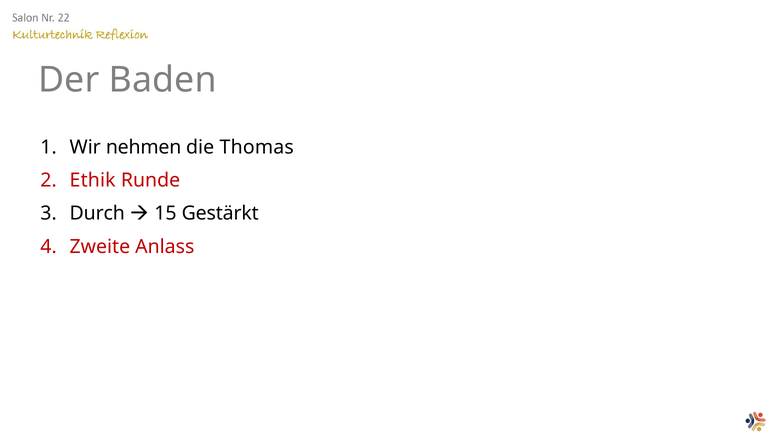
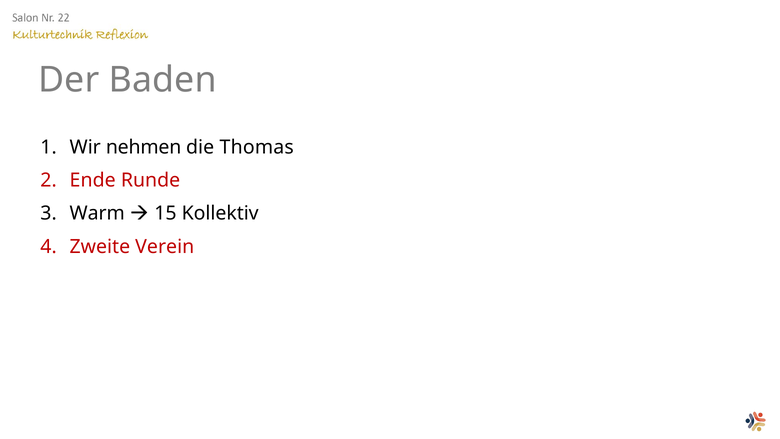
Ethik: Ethik -> Ende (93, 180)
Durch: Durch -> Warm (97, 213)
Gestärkt: Gestärkt -> Kollektiv (220, 213)
Anlass: Anlass -> Verein (165, 246)
